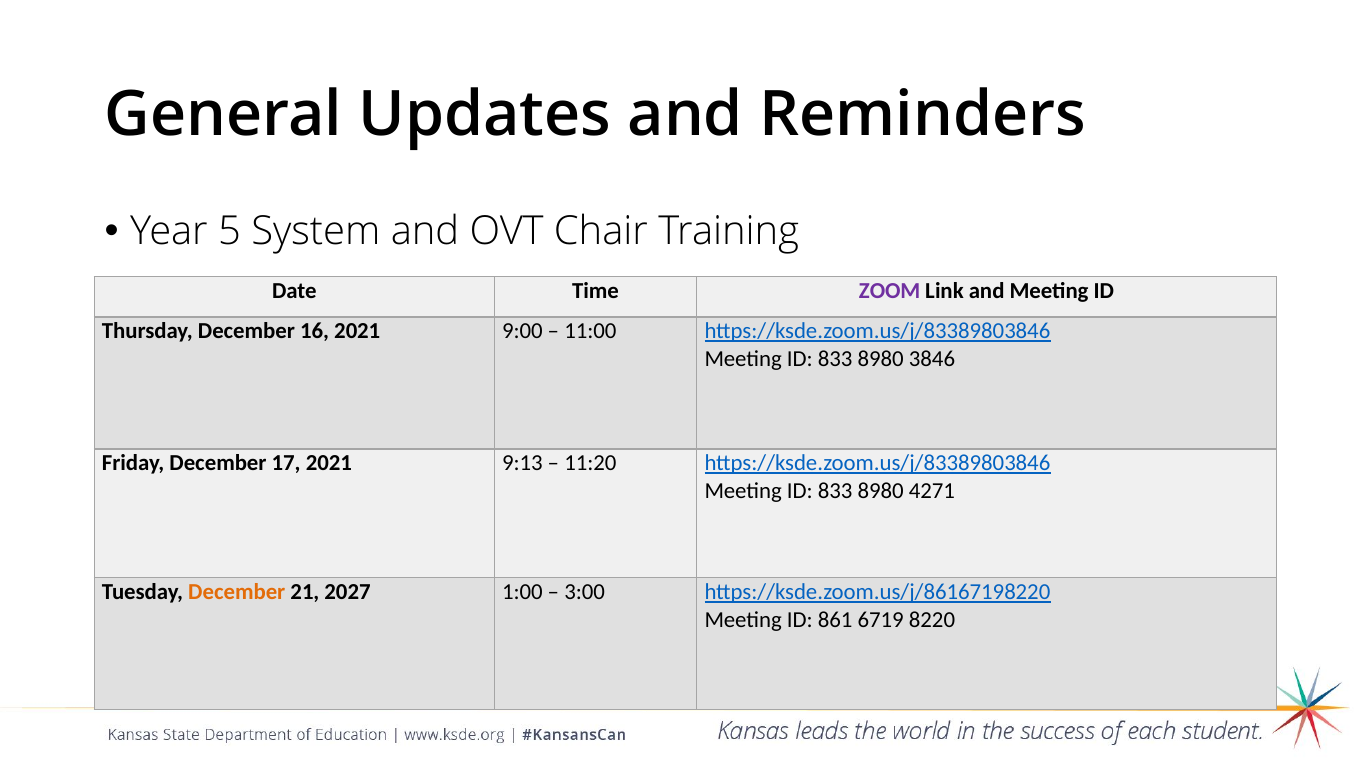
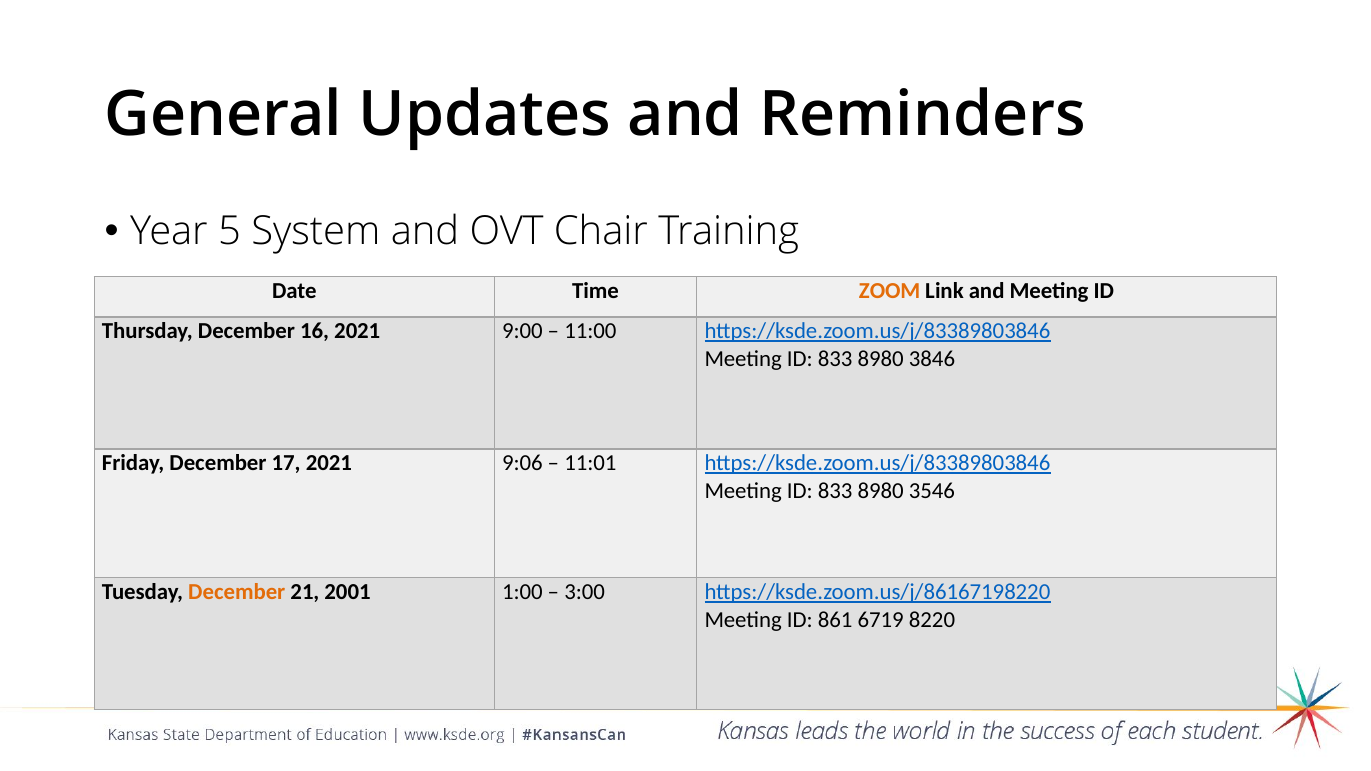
ZOOM colour: purple -> orange (890, 291)
9:13: 9:13 -> 9:06 (522, 463)
11:20: 11:20 -> 11:01 (590, 463)
4271: 4271 -> 3546 (932, 491)
2027: 2027 -> 2001 (348, 592)
